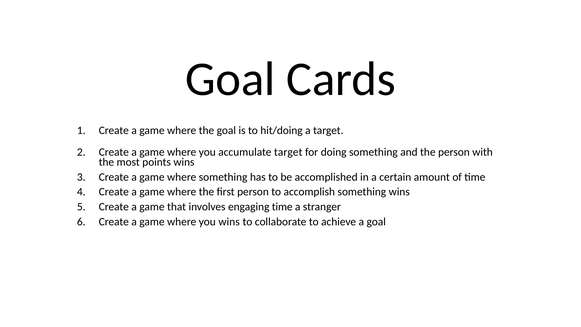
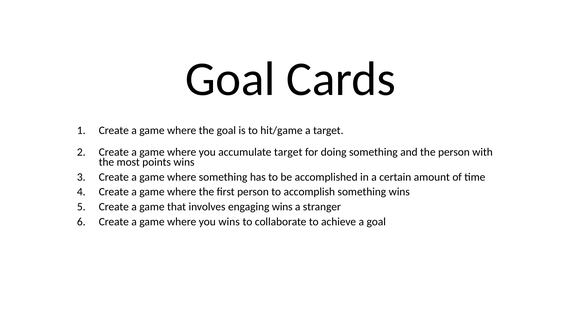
hit/doing: hit/doing -> hit/game (281, 130)
engaging time: time -> wins (282, 207)
